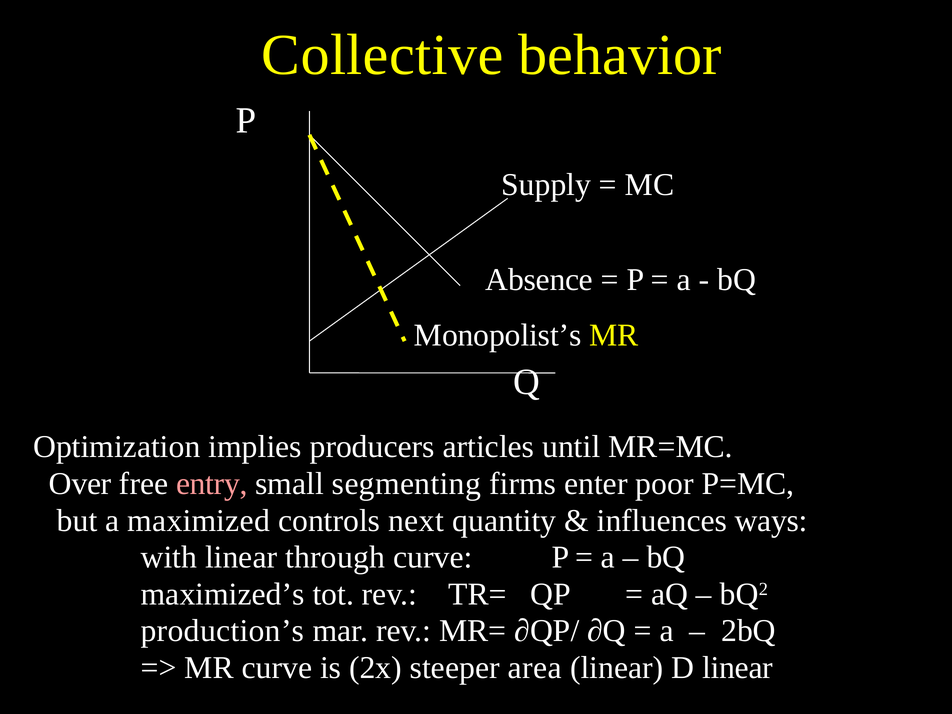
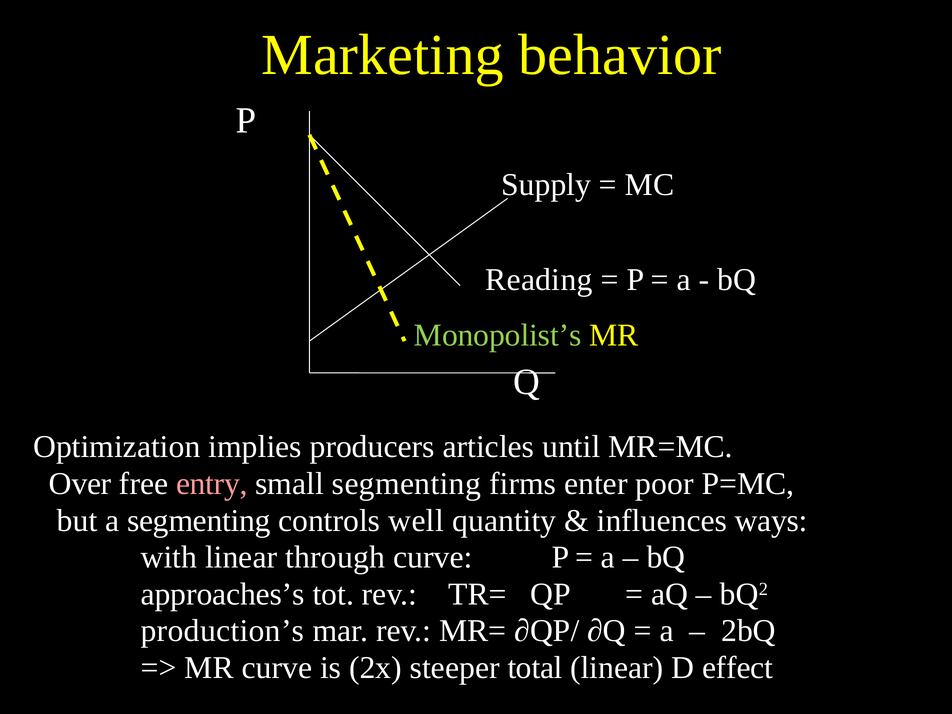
Collective: Collective -> Marketing (383, 55)
Absence: Absence -> Reading (539, 280)
Monopolist’s colour: white -> light green (498, 335)
a maximized: maximized -> segmenting (199, 521)
next: next -> well (416, 521)
maximized’s: maximized’s -> approaches’s (223, 594)
area: area -> total (535, 668)
D linear: linear -> effect (738, 668)
